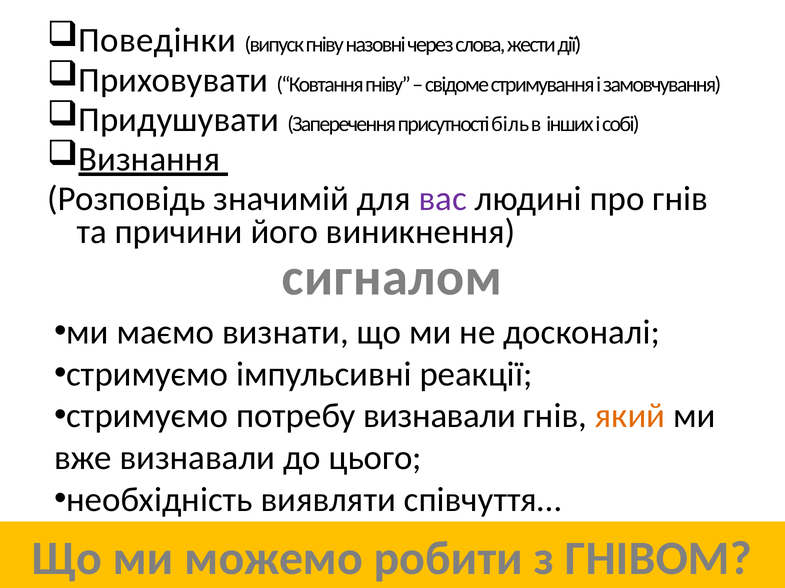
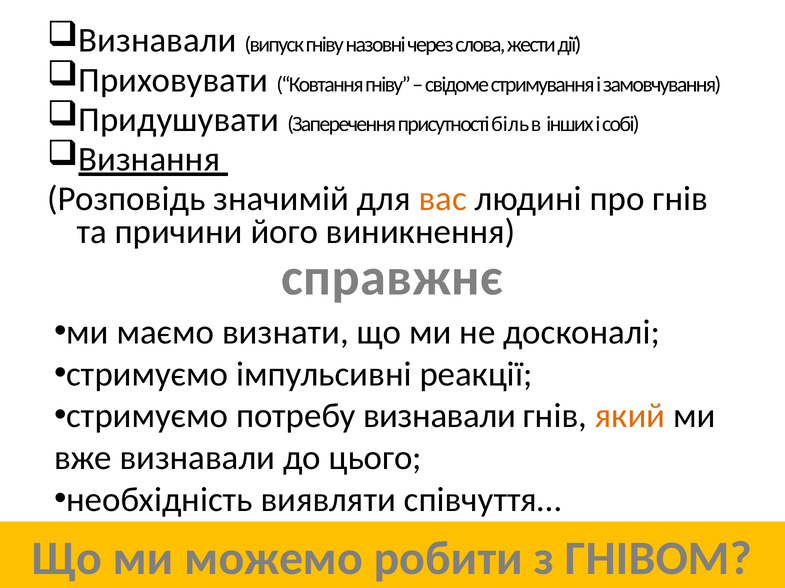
Поведінки: Поведінки -> Визнавали (158, 40)
вас colour: purple -> orange (443, 199)
сигналом: сигналом -> справжнє (392, 278)
